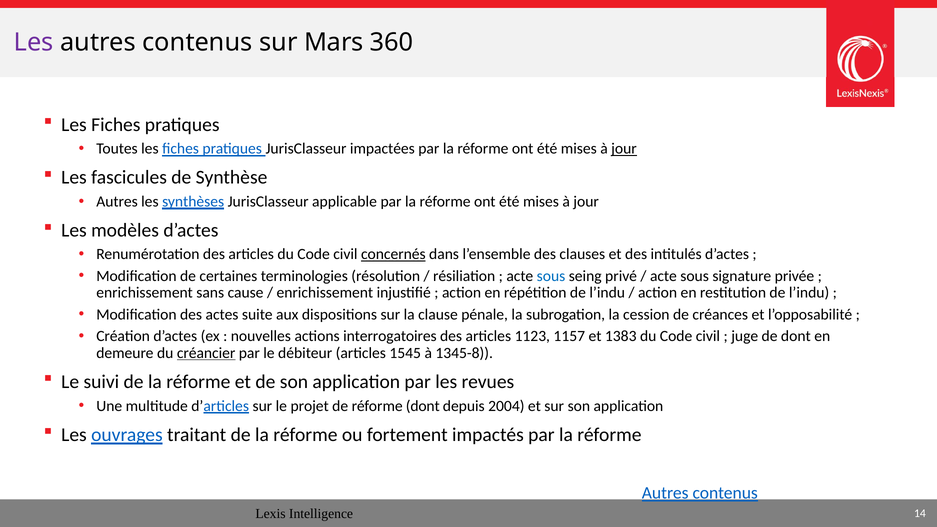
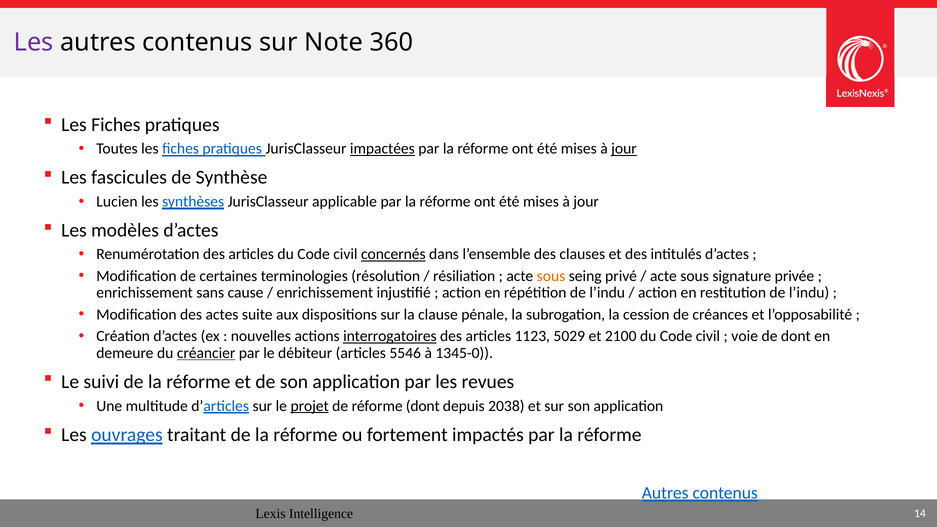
Mars: Mars -> Note (334, 42)
impactées underline: none -> present (382, 149)
Autres: Autres -> Lucien (117, 202)
sous colour: blue -> orange (551, 276)
interrogatoires underline: none -> present (390, 336)
1157: 1157 -> 5029 (569, 336)
1383: 1383 -> 2100 (621, 336)
juge: juge -> voie (745, 336)
1545: 1545 -> 5546 (405, 353)
1345-8: 1345-8 -> 1345-0 (464, 353)
projet underline: none -> present (310, 406)
2004: 2004 -> 2038 (506, 406)
